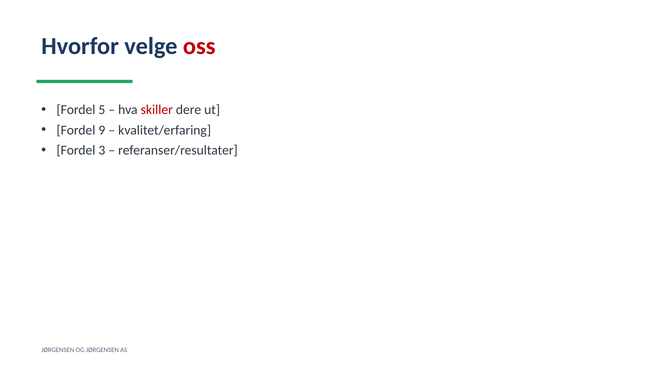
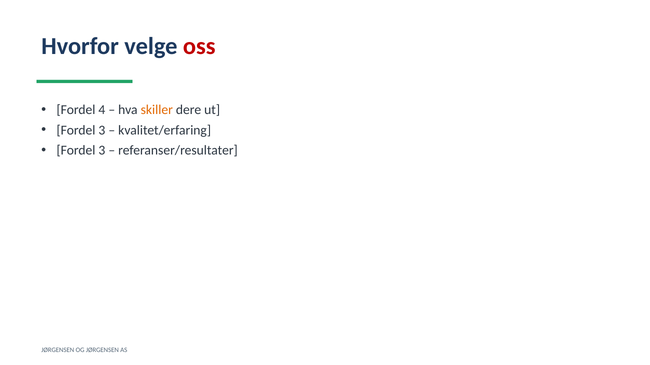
5: 5 -> 4 (102, 110)
skiller colour: red -> orange (157, 110)
9: 9 -> 3 (102, 130)
